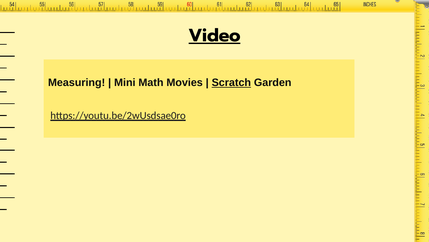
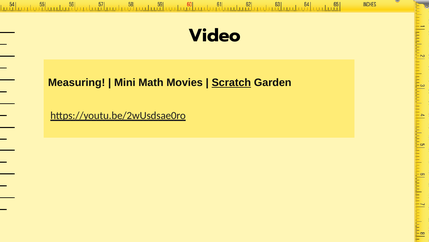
Video underline: present -> none (215, 36)
